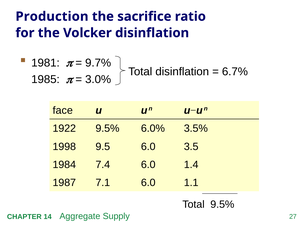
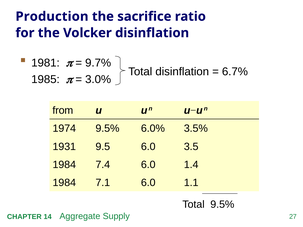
face: face -> from (63, 111)
1922: 1922 -> 1974 (64, 129)
1998: 1998 -> 1931 (64, 147)
1987: 1987 -> 1984 (64, 183)
